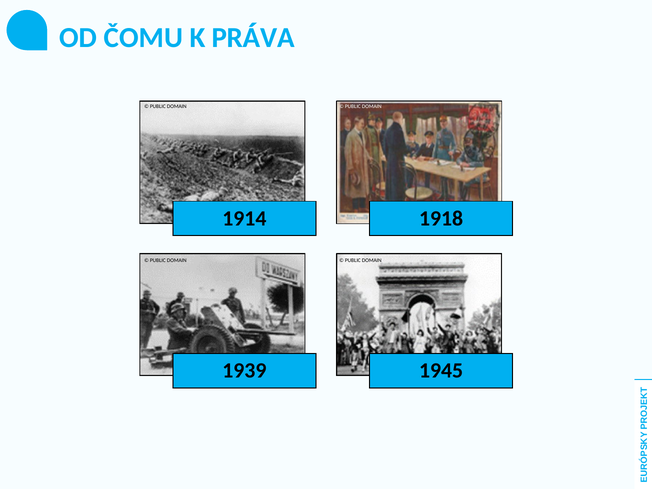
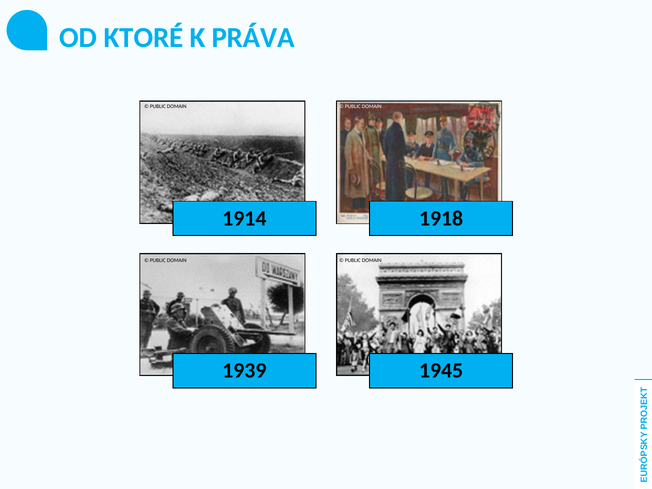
ČOMU: ČOMU -> KTORÉ (144, 37)
